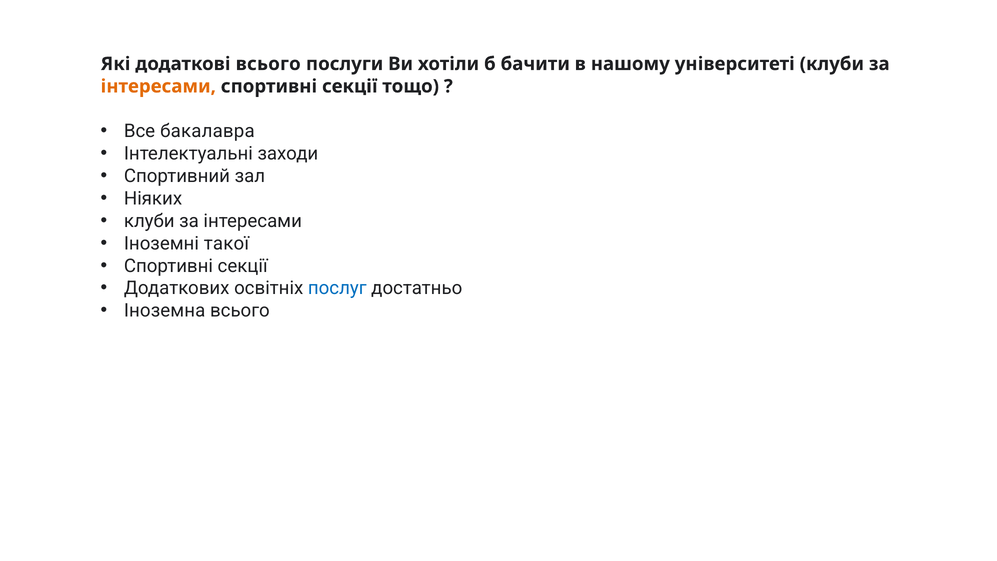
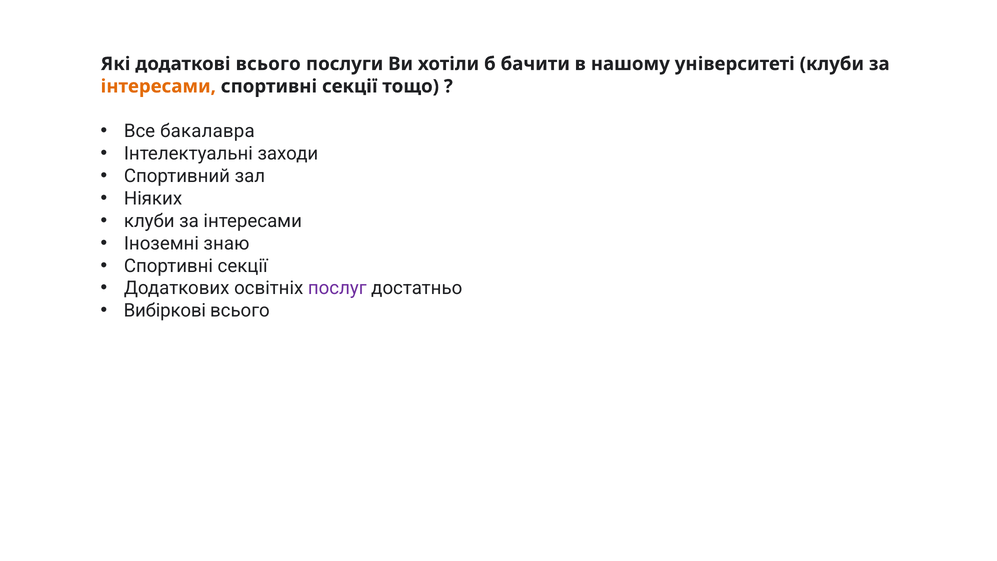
такої: такої -> знаю (226, 243)
послуг colour: blue -> purple (337, 288)
Іноземна: Іноземна -> Вибіркові (165, 311)
